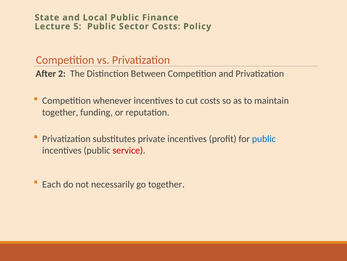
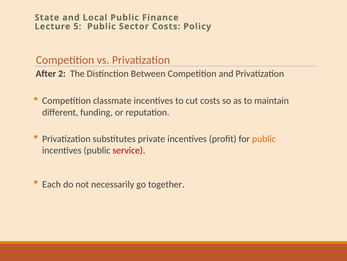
whenever: whenever -> classmate (112, 100)
together: together -> different (60, 112)
public colour: blue -> orange (264, 138)
